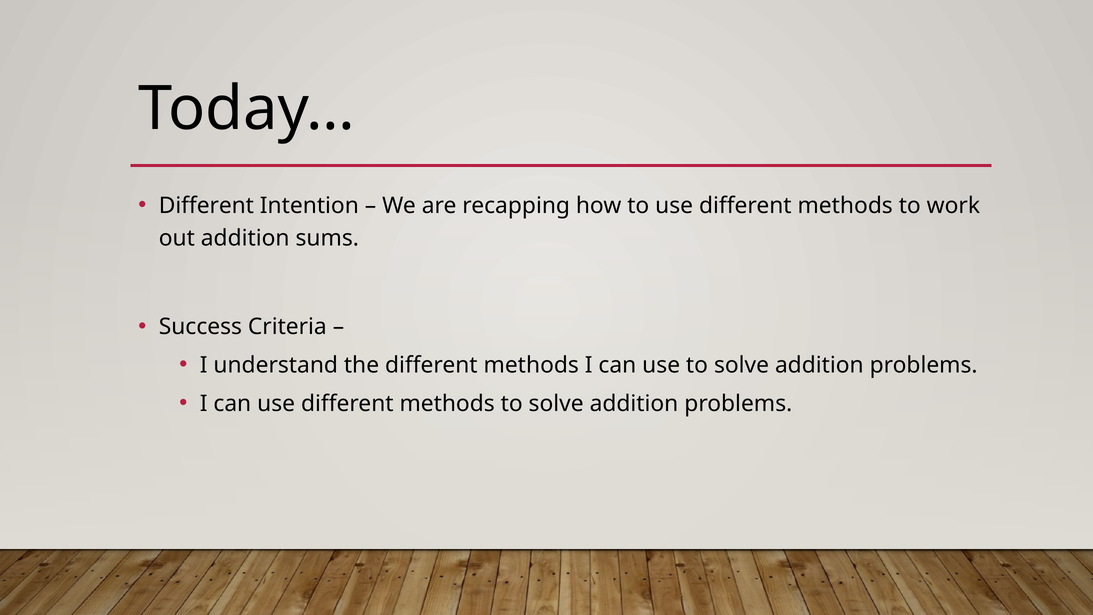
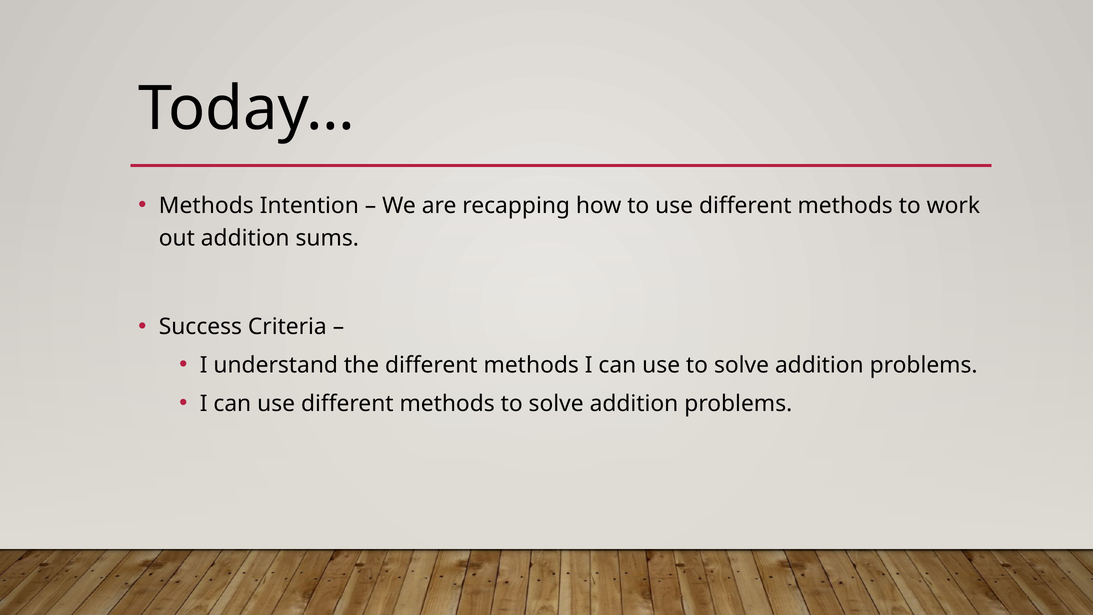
Different: Different -> Methods (206, 206)
